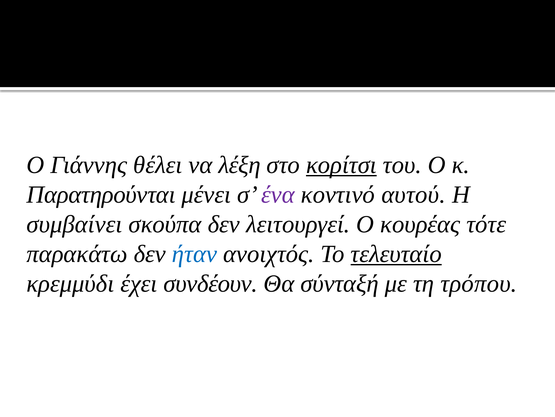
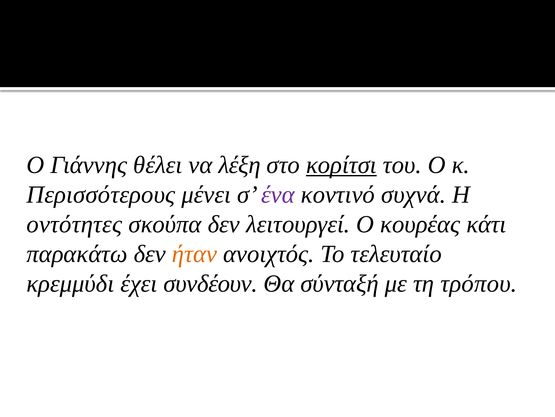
Παρατηρούνται: Παρατηρούνται -> Περισσότερους (101, 194)
αυτού: αυτού -> συχνά (414, 194)
συμβαίνει: συμβαίνει -> οντότητες (74, 224)
τότε: τότε -> κάτι (486, 224)
ήταν colour: blue -> orange (194, 253)
τελευταίο underline: present -> none (396, 253)
